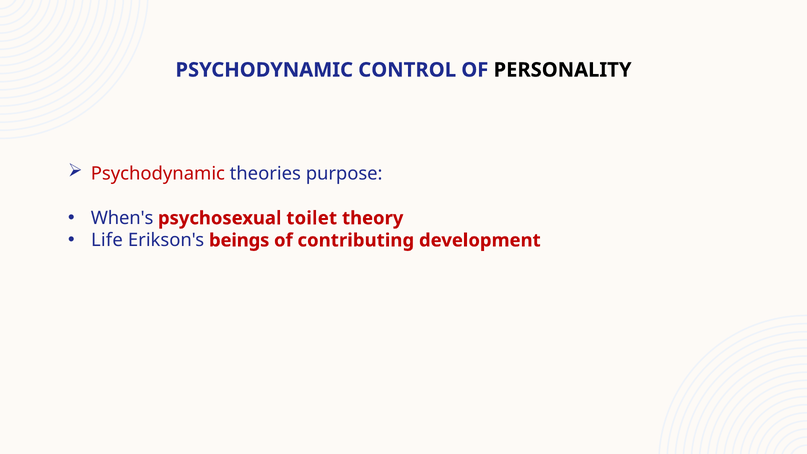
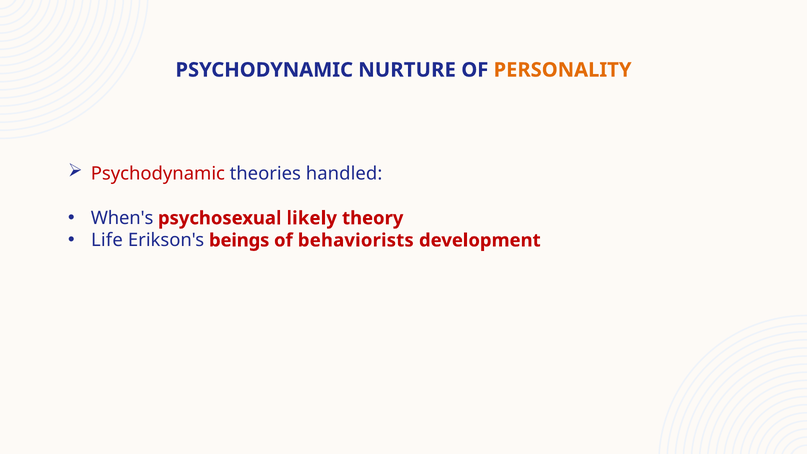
CONTROL: CONTROL -> NURTURE (407, 70)
PERSONALITY colour: black -> orange (563, 70)
purpose: purpose -> handled (344, 174)
toilet: toilet -> likely (312, 218)
contributing: contributing -> behaviorists (356, 240)
